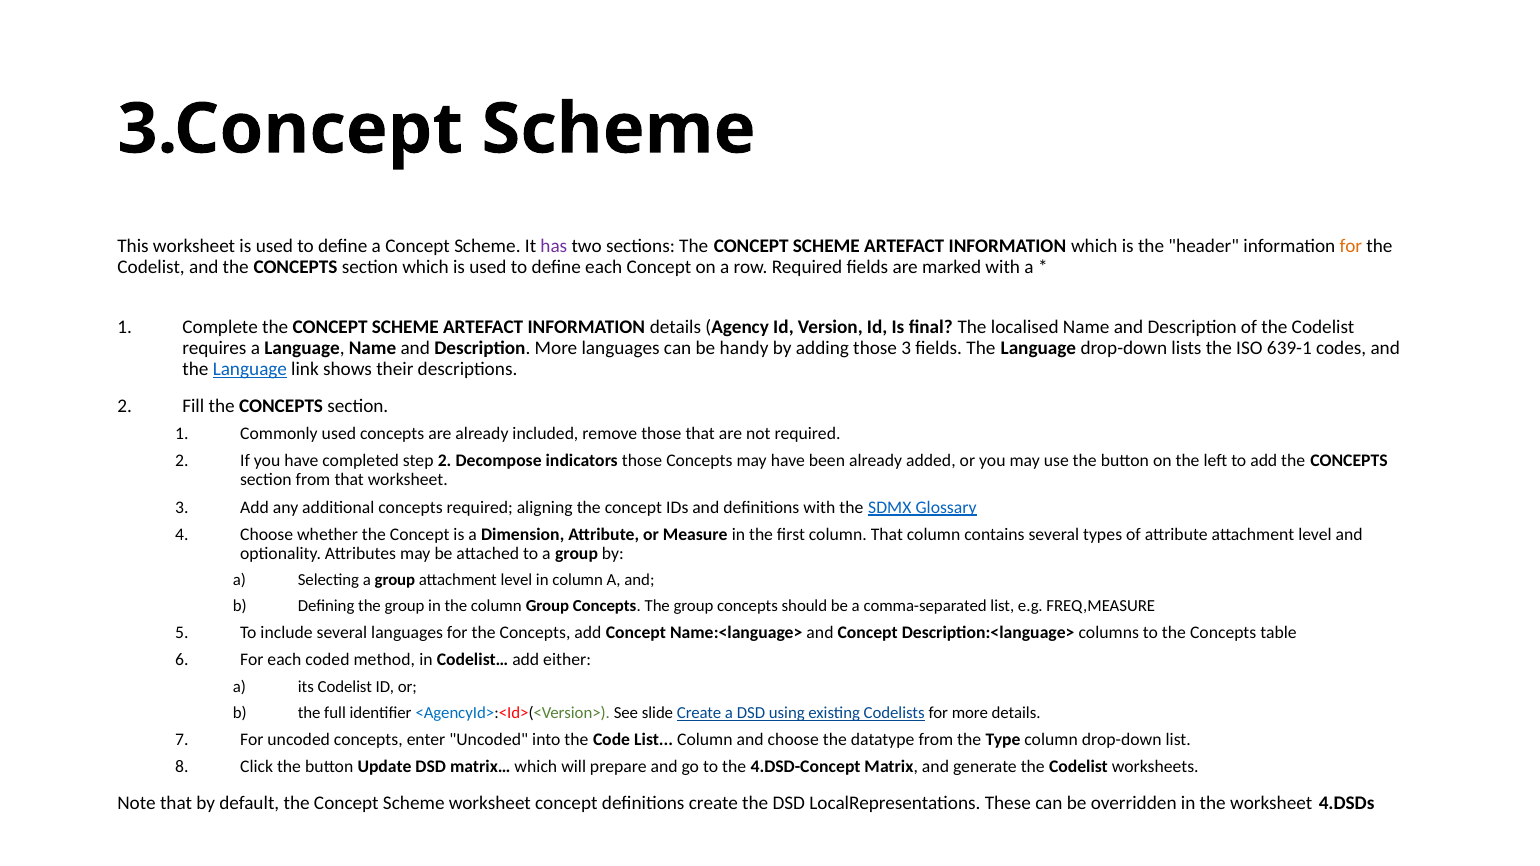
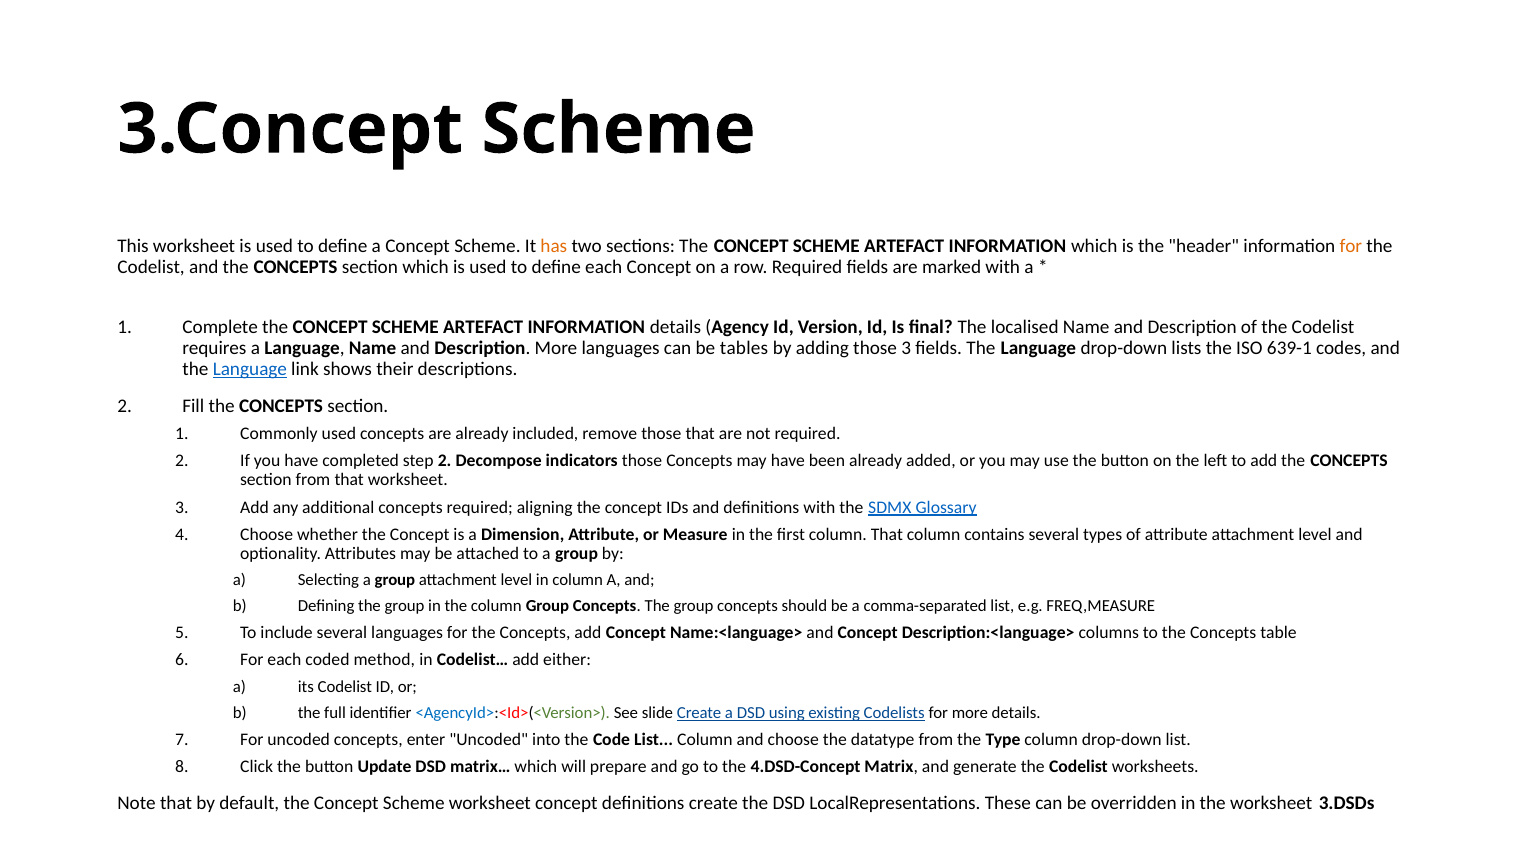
has colour: purple -> orange (554, 247)
handy: handy -> tables (744, 348)
4.DSDs: 4.DSDs -> 3.DSDs (1347, 803)
